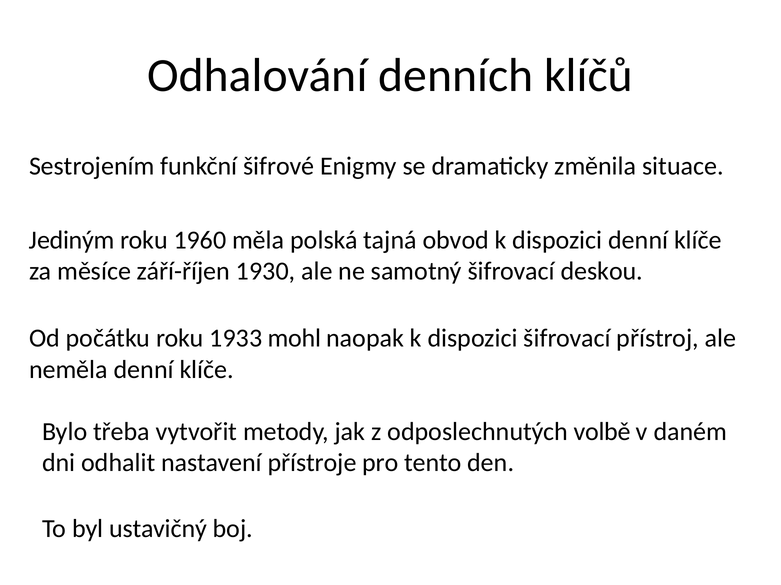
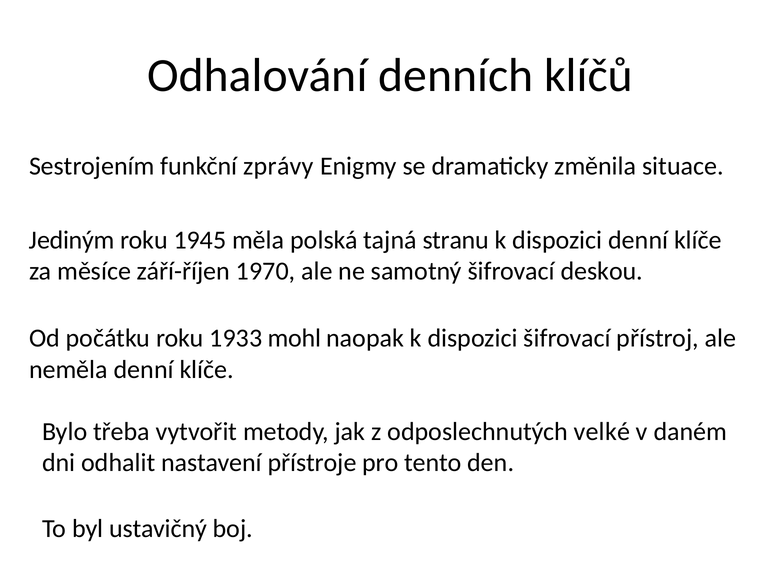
šifrové: šifrové -> zprávy (279, 167)
1960: 1960 -> 1945 (200, 240)
obvod: obvod -> stranu (456, 240)
1930: 1930 -> 1970 (266, 272)
volbě: volbě -> velké (602, 432)
